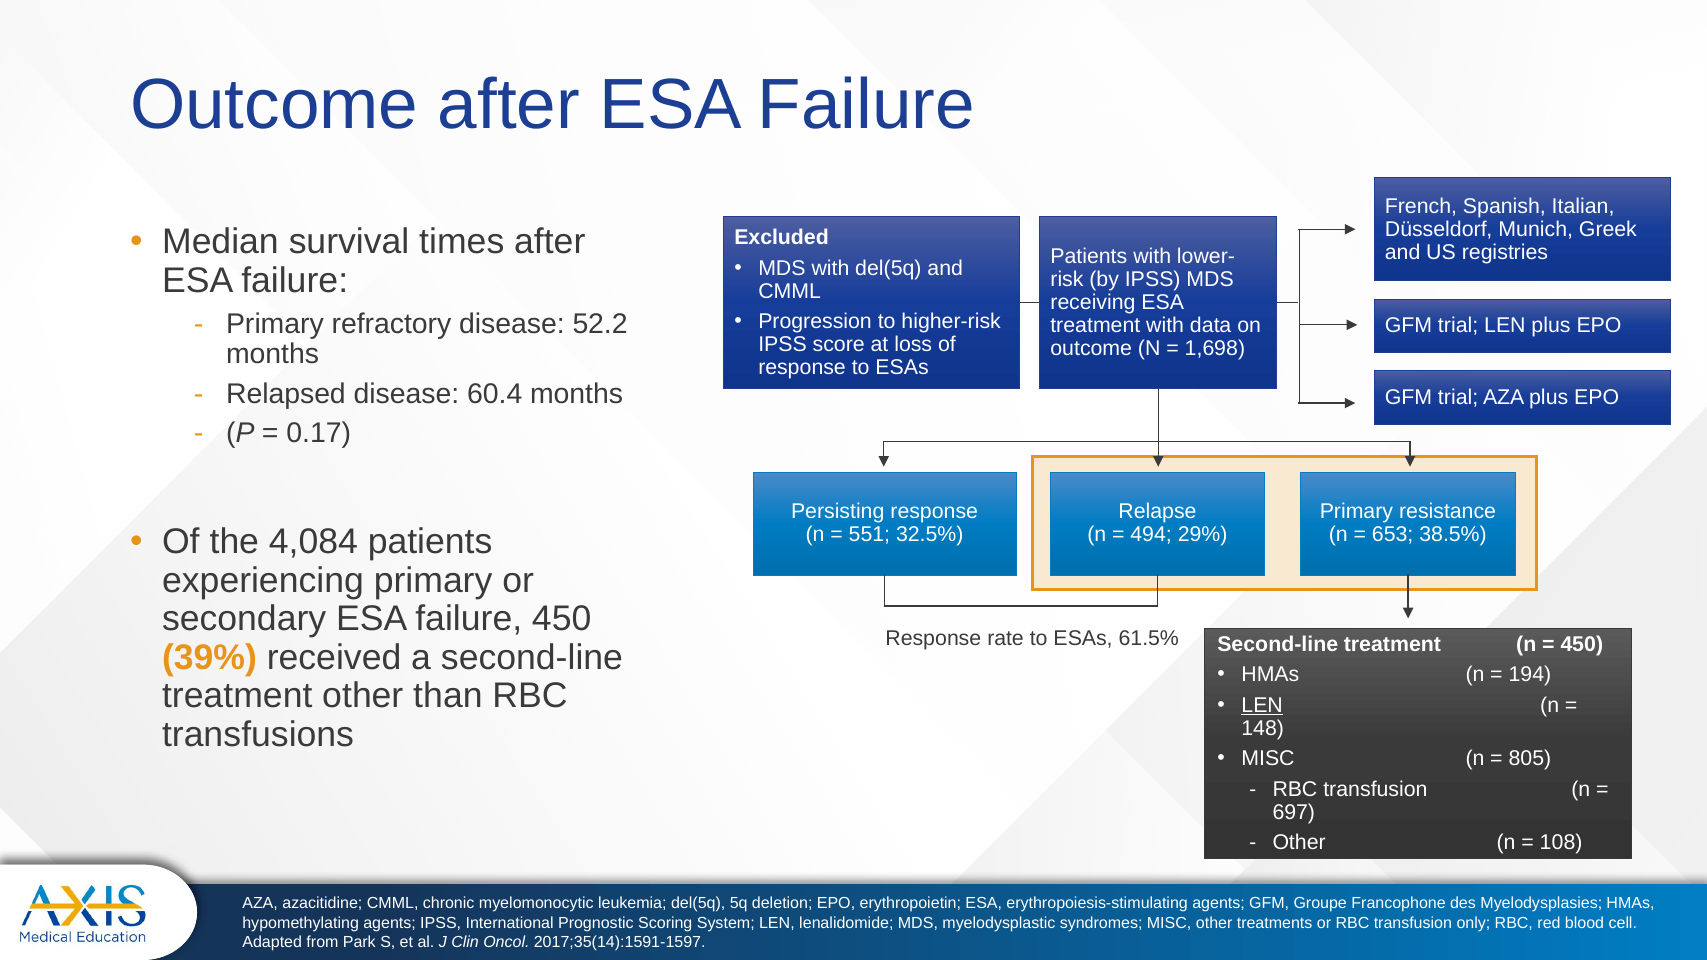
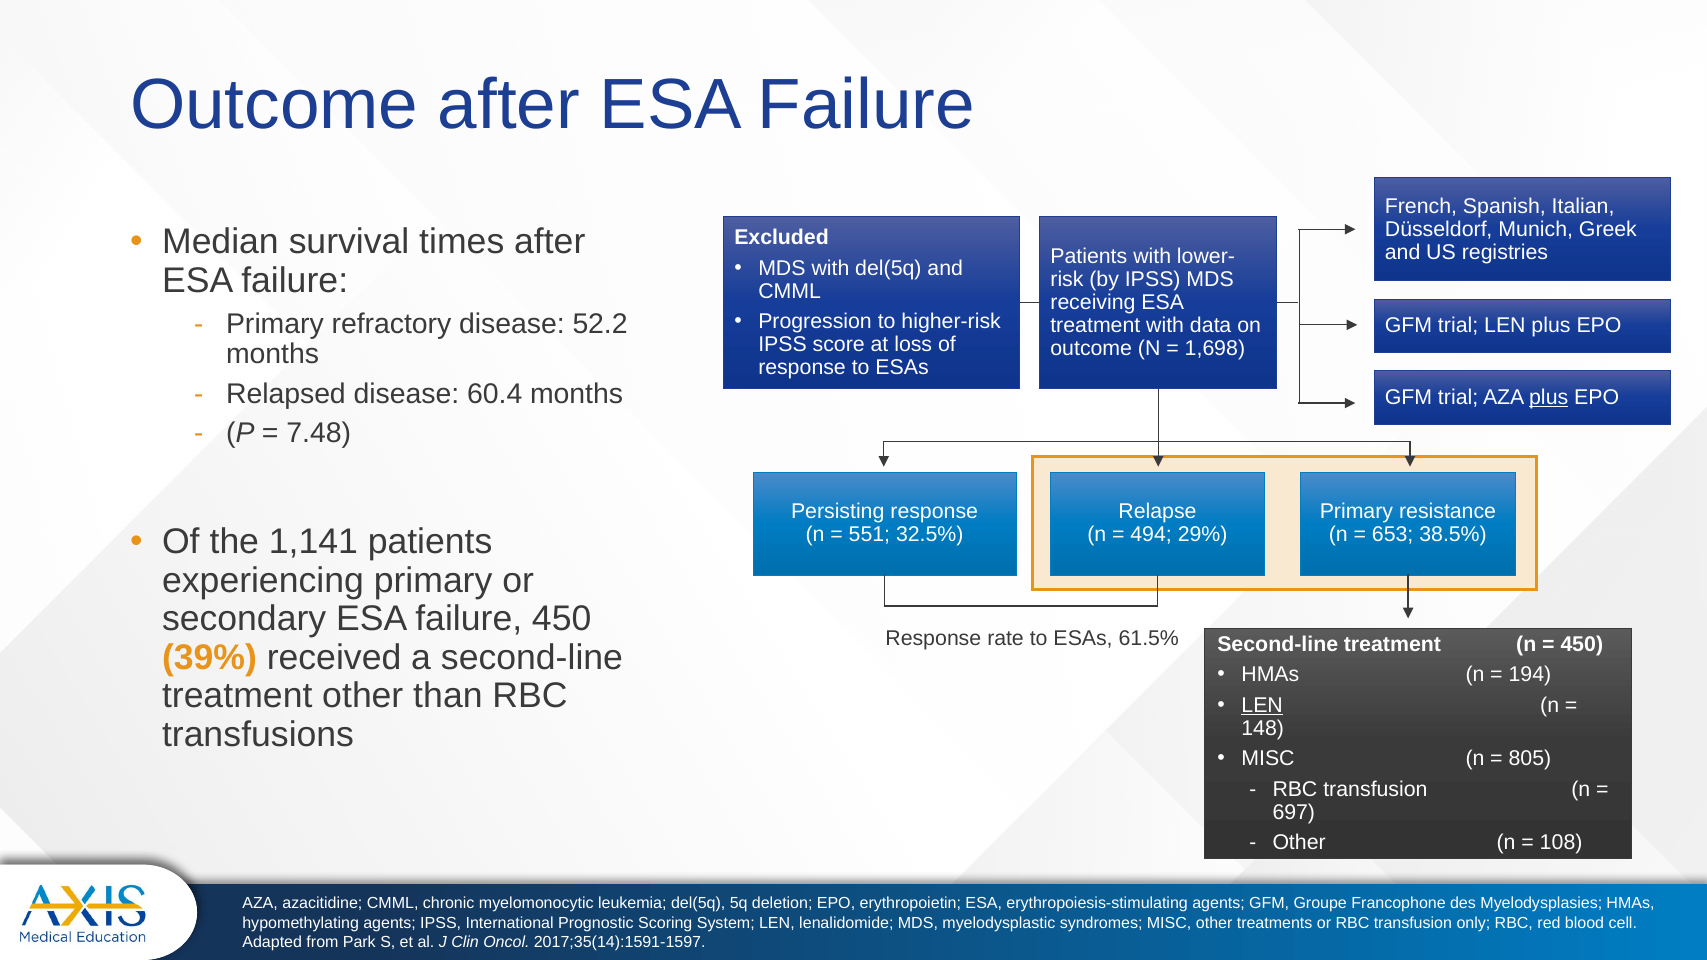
plus underline: none -> present (1549, 397)
0.17: 0.17 -> 7.48 (319, 434)
4,084: 4,084 -> 1,141 (313, 542)
